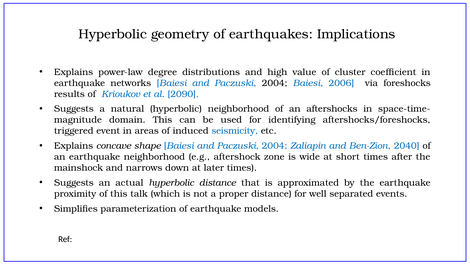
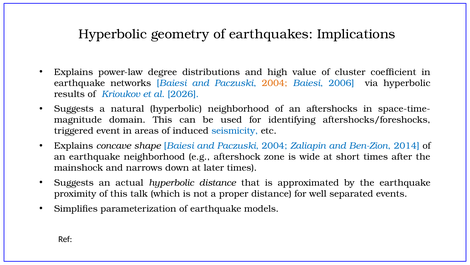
2004 colour: black -> orange (275, 83)
via foreshocks: foreshocks -> hyperbolic (407, 83)
2090: 2090 -> 2026 (183, 94)
2040: 2040 -> 2014 (407, 146)
